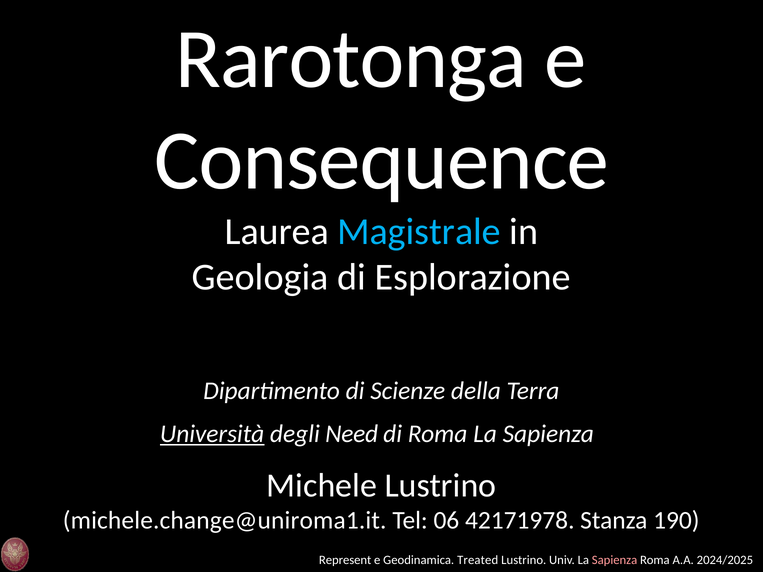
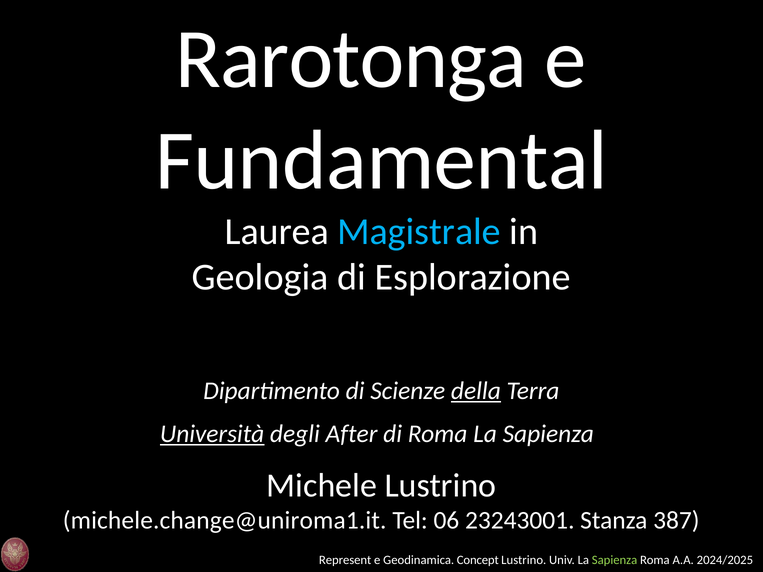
Consequence: Consequence -> Fundamental (381, 161)
della underline: none -> present (476, 391)
Need: Need -> After (352, 434)
42171978: 42171978 -> 23243001 (520, 521)
190: 190 -> 387 (676, 521)
Treated: Treated -> Concept (478, 561)
Sapienza colour: pink -> light green (615, 561)
